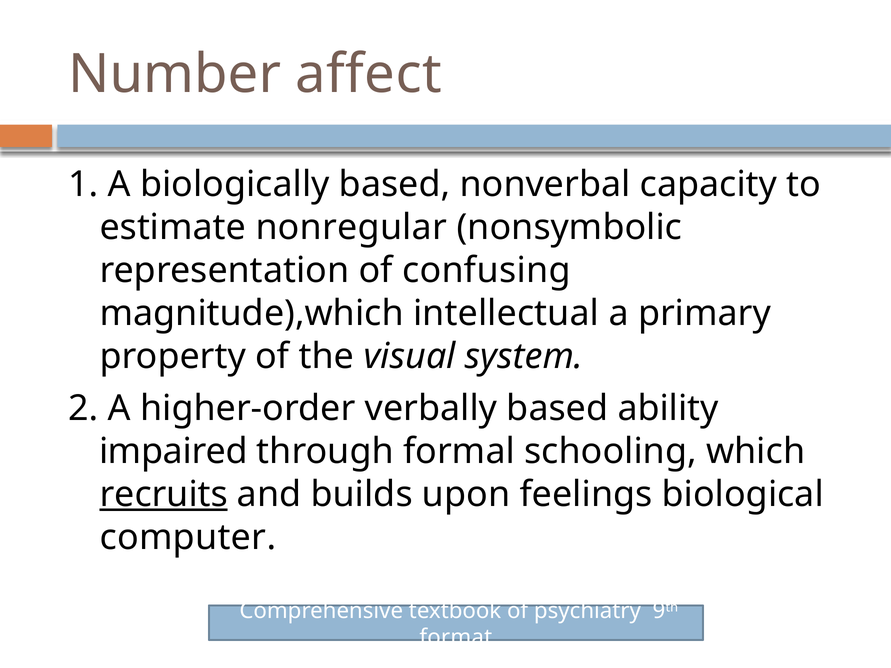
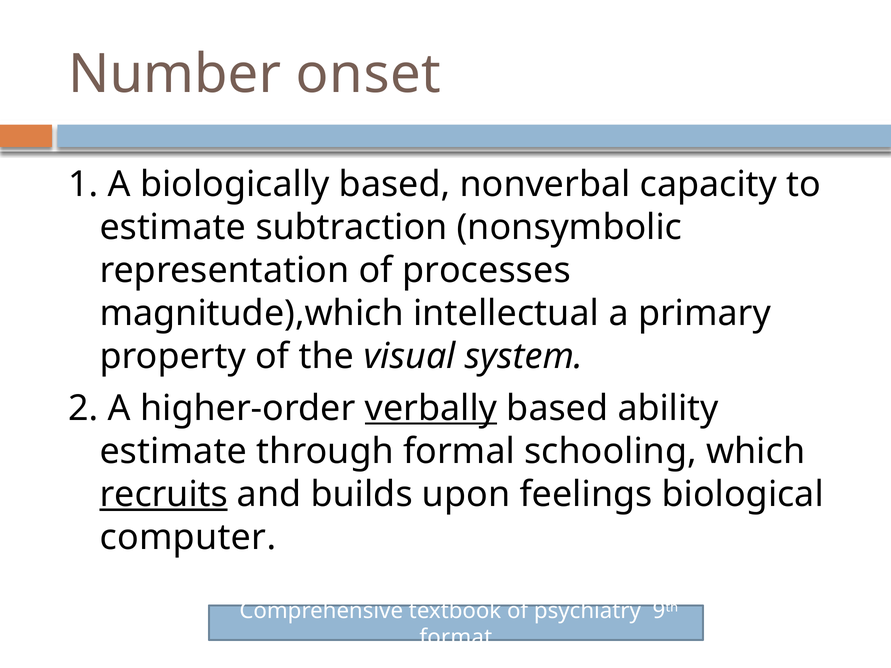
affect: affect -> onset (368, 74)
nonregular: nonregular -> subtraction (352, 227)
confusing: confusing -> processes (486, 271)
verbally underline: none -> present (431, 408)
impaired: impaired -> estimate (173, 451)
